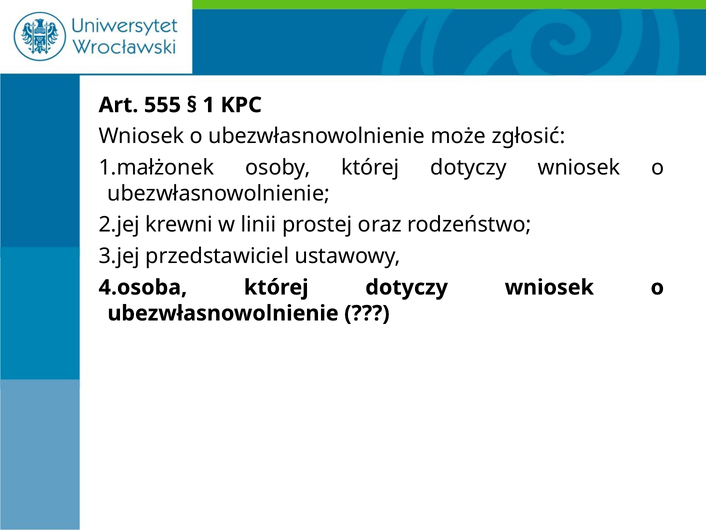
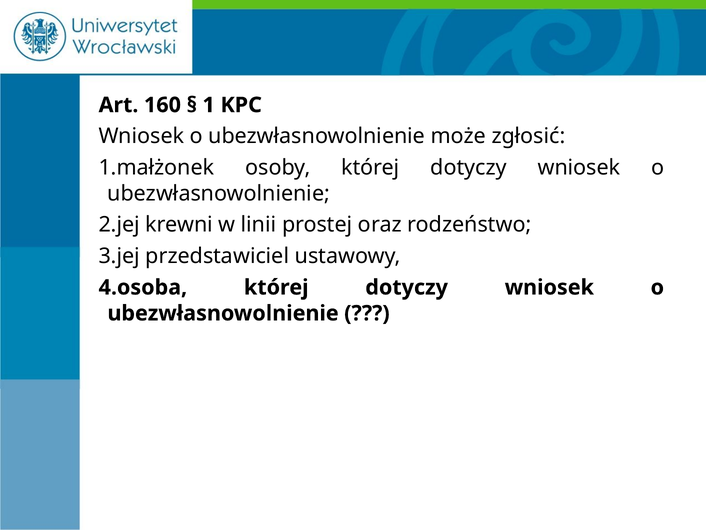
555: 555 -> 160 (162, 105)
